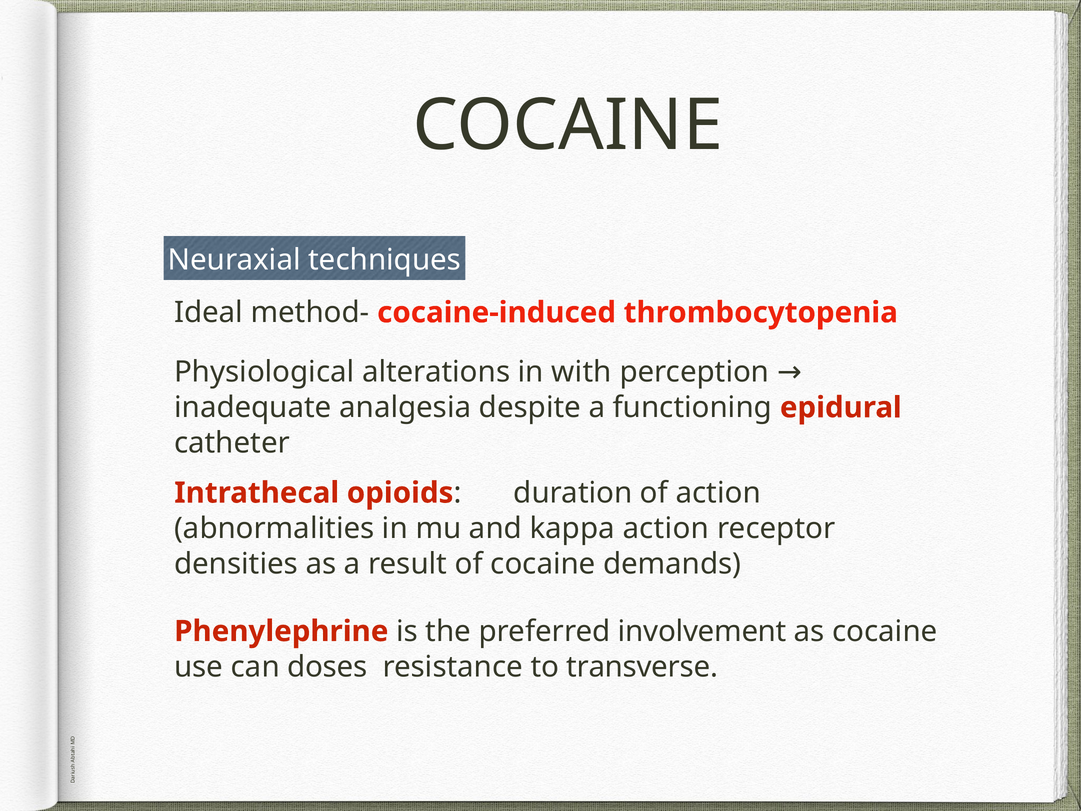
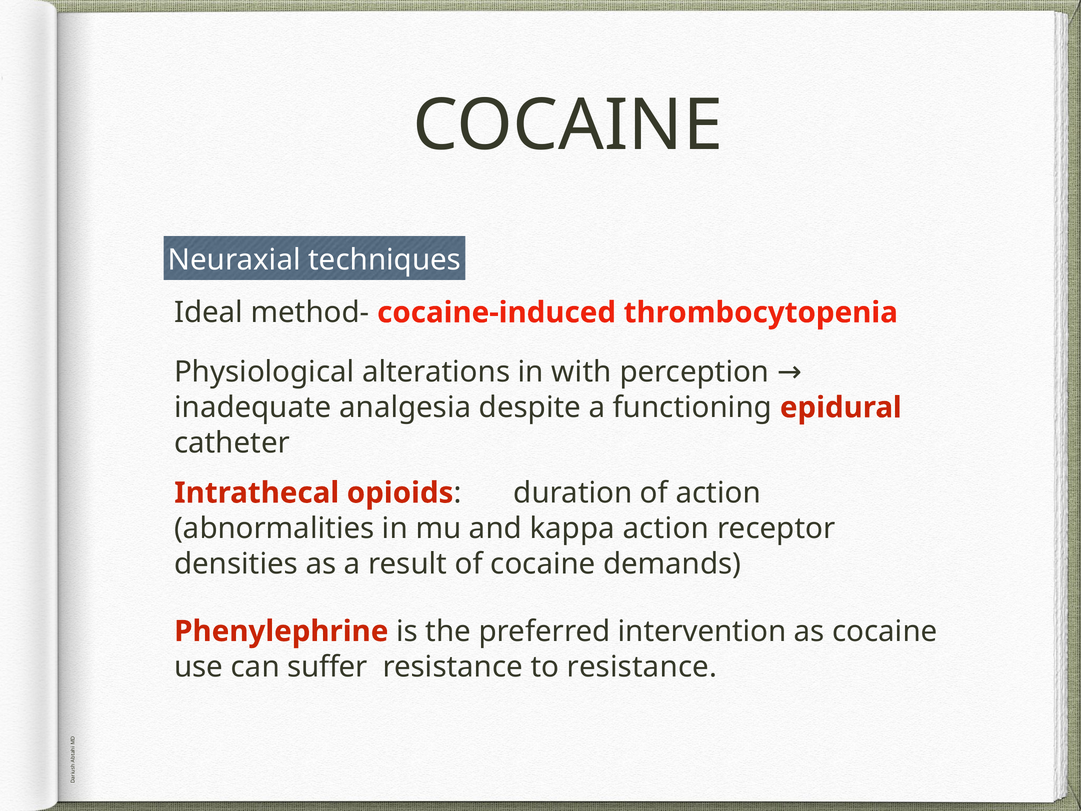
involvement: involvement -> intervention (702, 631)
doses: doses -> suffer (327, 667)
to transverse: transverse -> resistance (642, 667)
